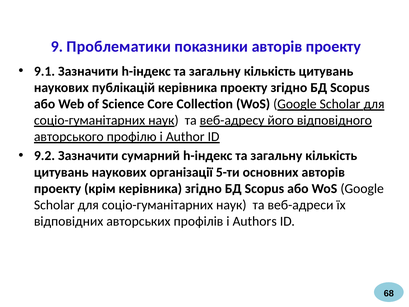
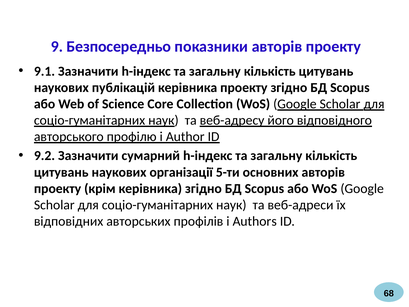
Проблематики: Проблематики -> Безпосередньо (119, 47)
